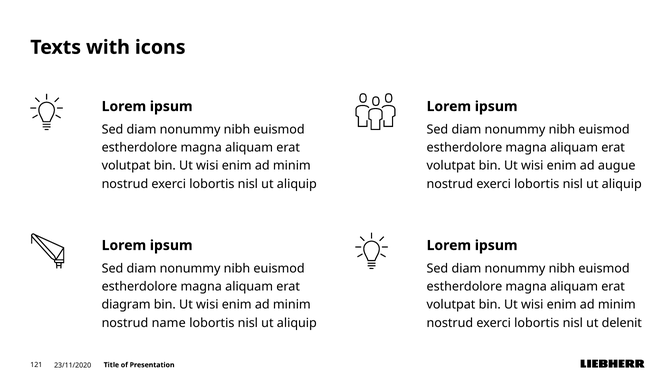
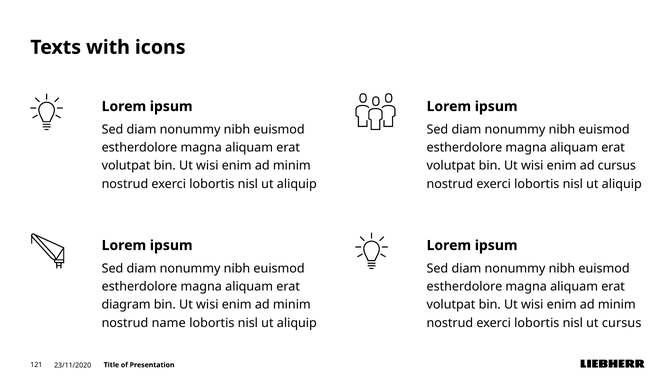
ad augue: augue -> cursus (617, 166)
ut delenit: delenit -> cursus (622, 322)
